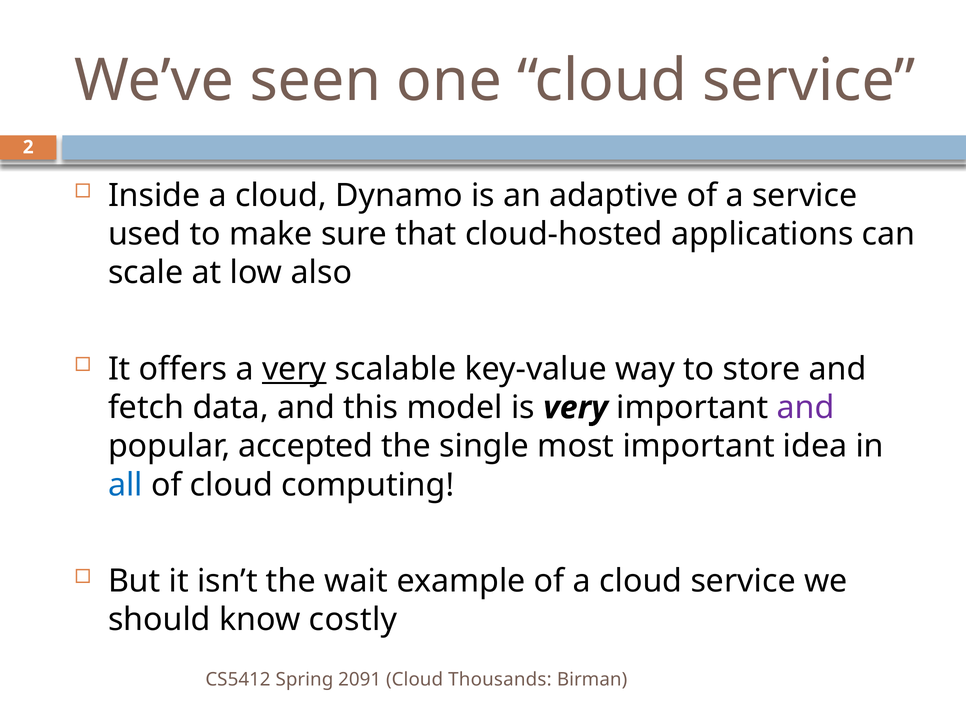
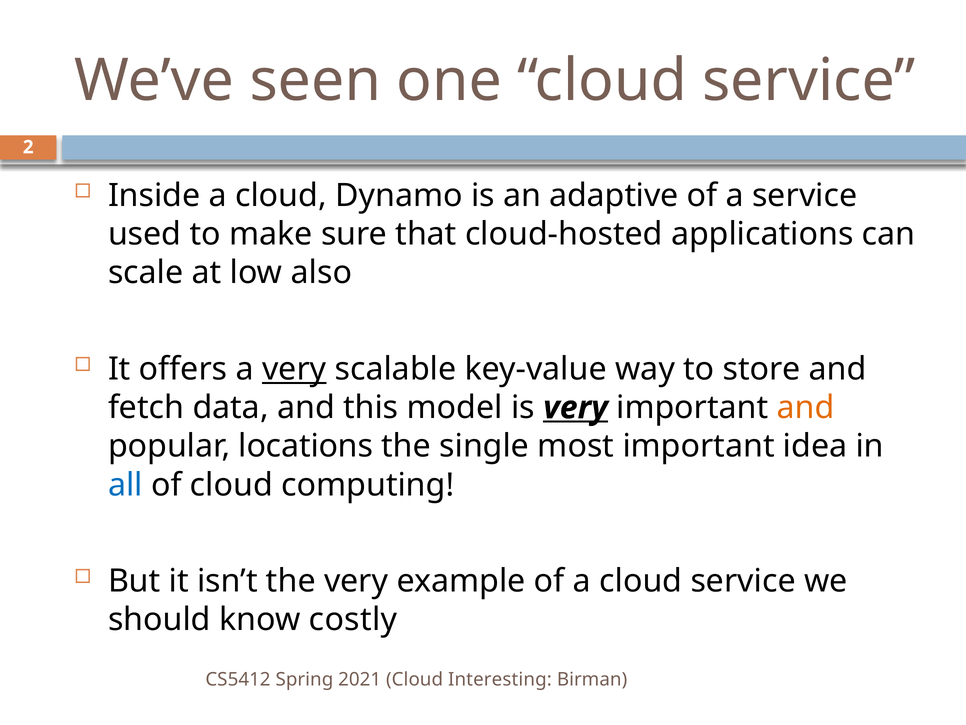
very underline: none -> present (576, 407)
and colour: purple -> orange (806, 407)
accepted: accepted -> locations (306, 446)
the wait: wait -> very (356, 581)
2091: 2091 -> 2021 (360, 679)
Thousands: Thousands -> Interesting (500, 679)
